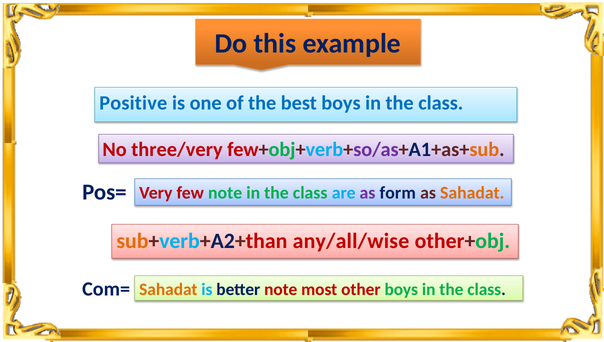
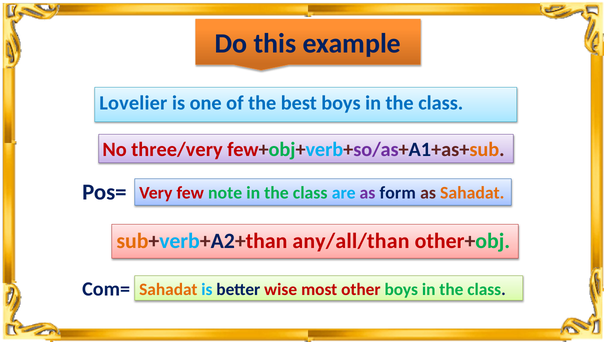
Positive: Positive -> Lovelier (133, 103)
any/all/wise: any/all/wise -> any/all/than (351, 241)
better note: note -> wise (281, 290)
